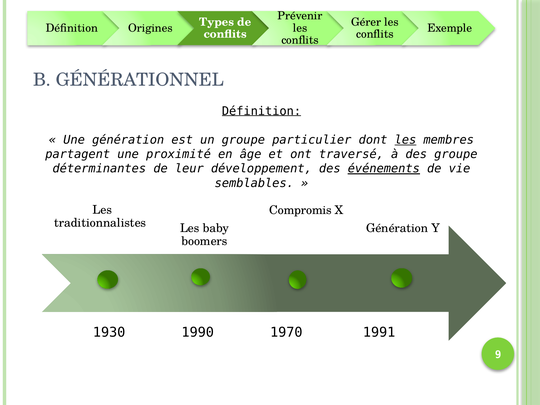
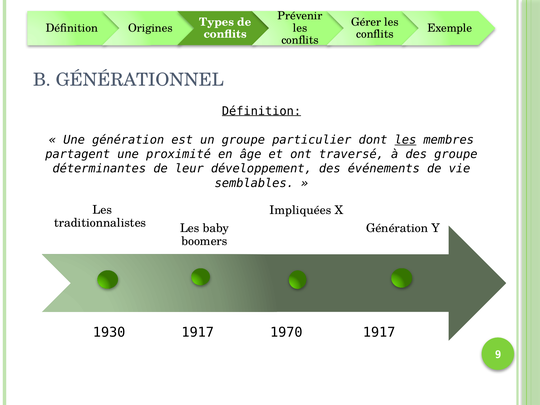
événements underline: present -> none (384, 169)
Compromis: Compromis -> Impliquées (300, 210)
1930 1990: 1990 -> 1917 (198, 332)
1970 1991: 1991 -> 1917 (379, 332)
